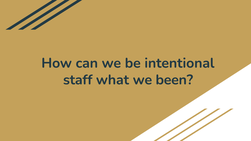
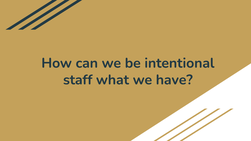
been: been -> have (174, 80)
